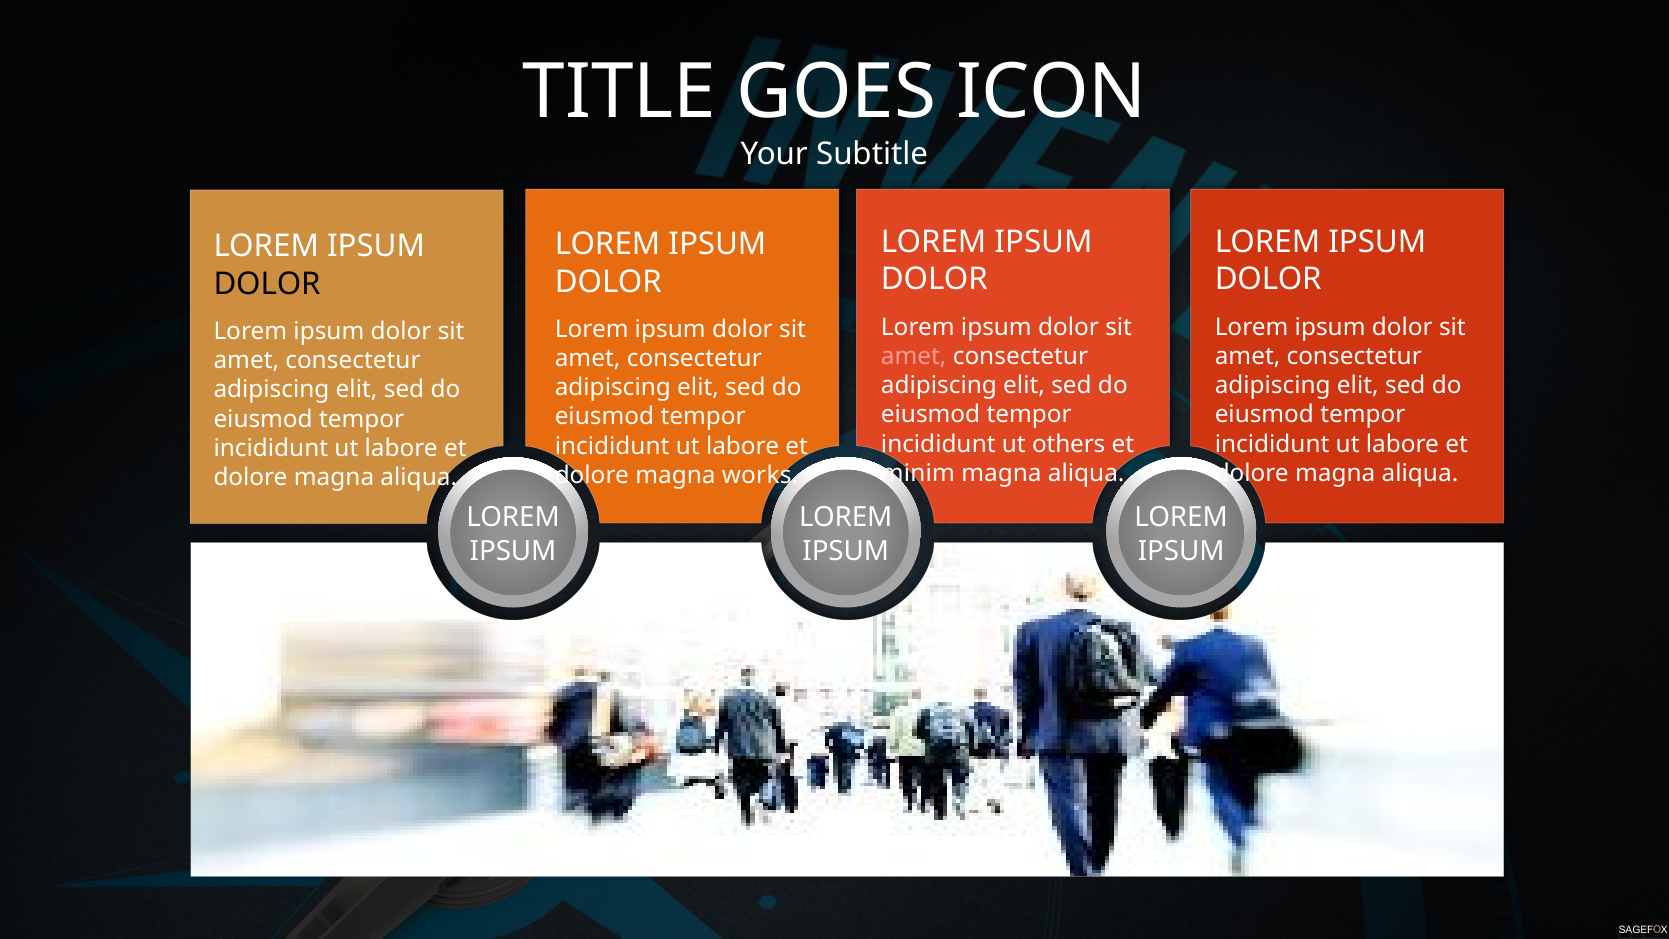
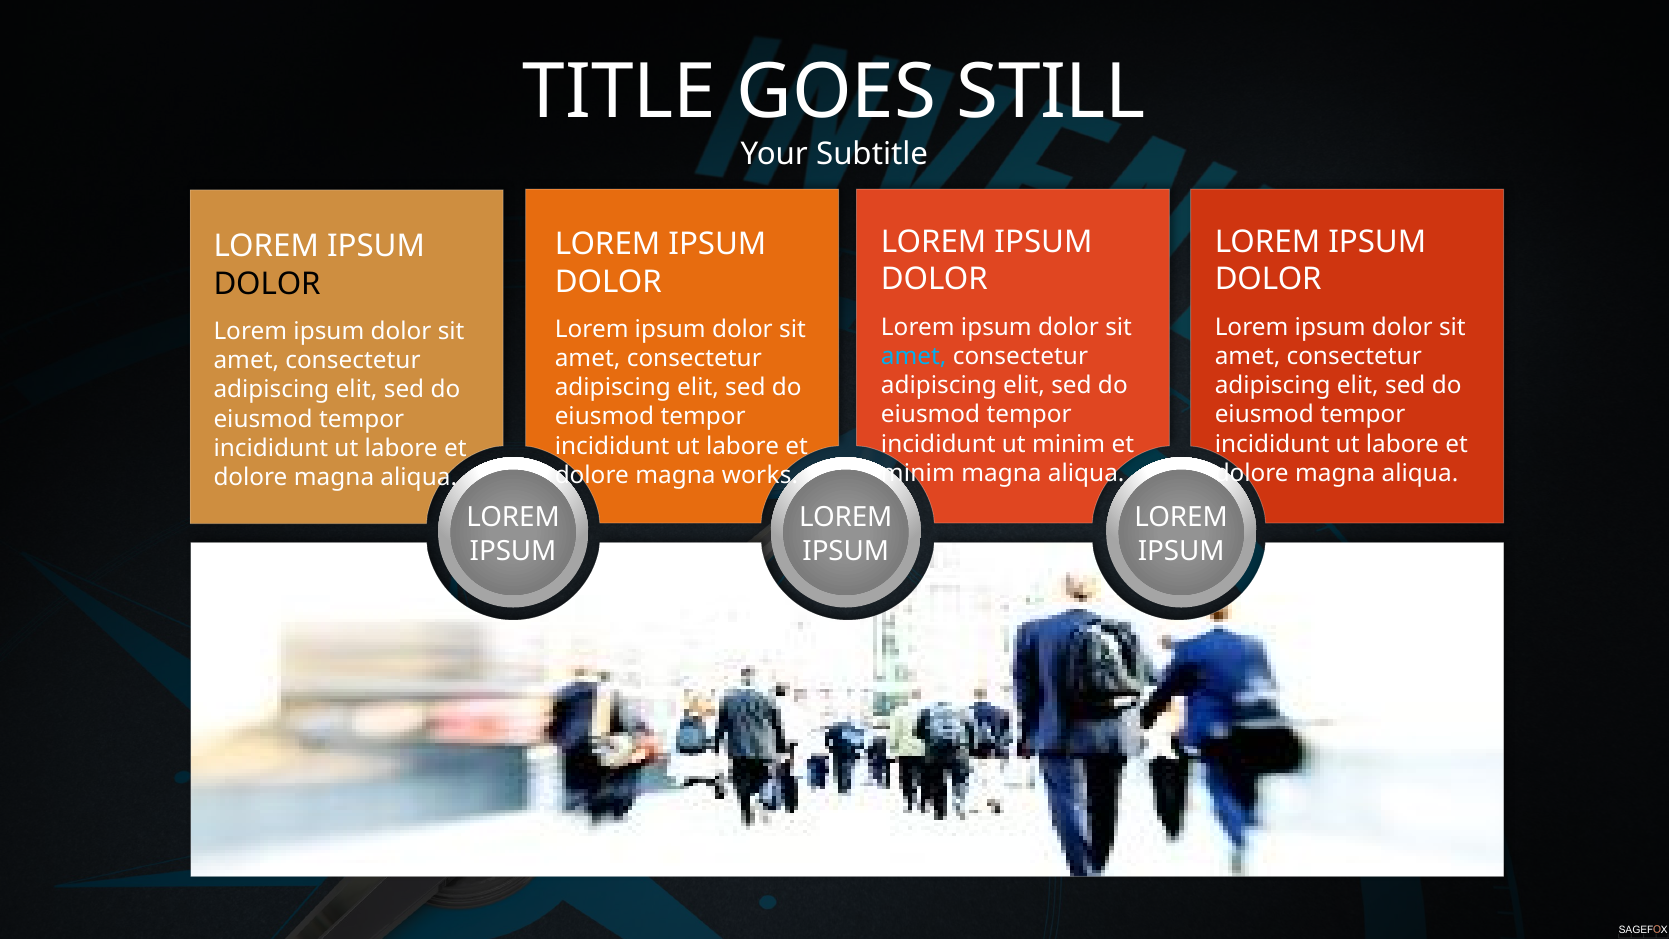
ICON: ICON -> STILL (1051, 93)
amet colour: pink -> light blue (914, 356)
ut others: others -> minim (1069, 444)
